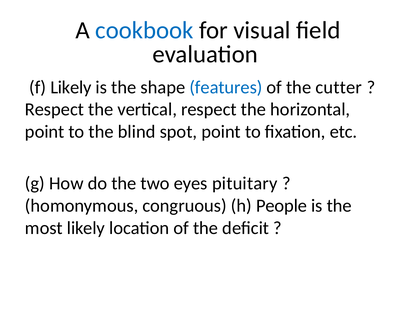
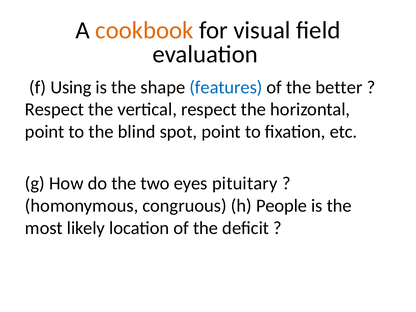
cookbook colour: blue -> orange (144, 30)
f Likely: Likely -> Using (71, 87)
cutter: cutter -> better (339, 87)
